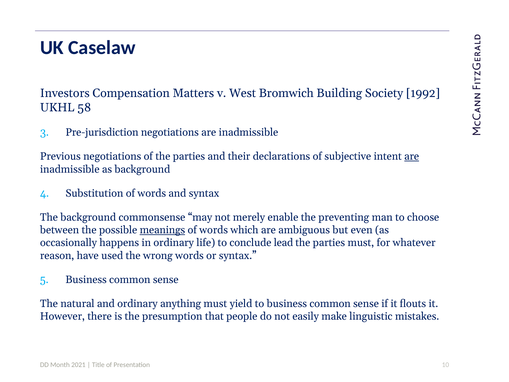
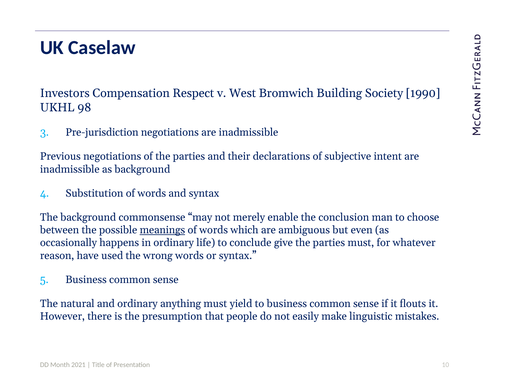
Matters: Matters -> Respect (193, 93)
1992: 1992 -> 1990 (423, 93)
58: 58 -> 98 (84, 108)
are underline: present -> none (412, 156)
preventing: preventing -> conclusion (344, 217)
lead: lead -> give (283, 243)
